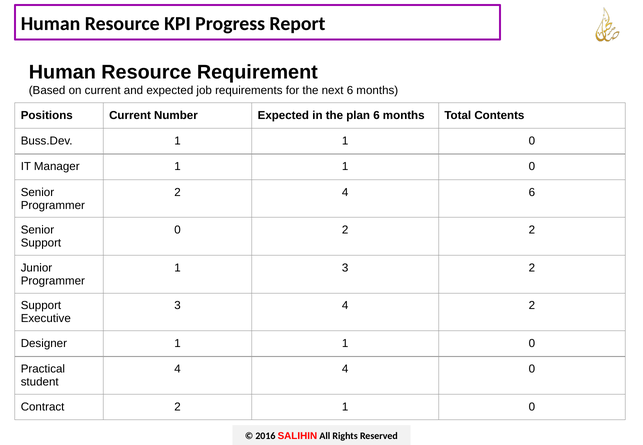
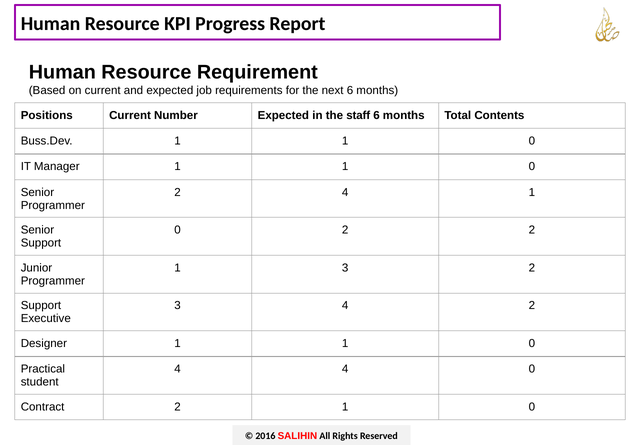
plan: plan -> staff (358, 115)
4 6: 6 -> 1 (532, 192)
